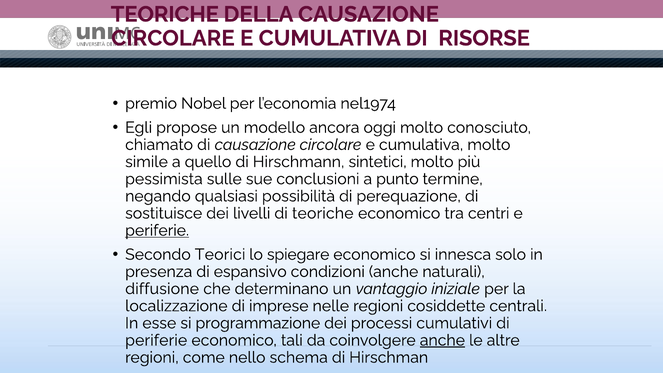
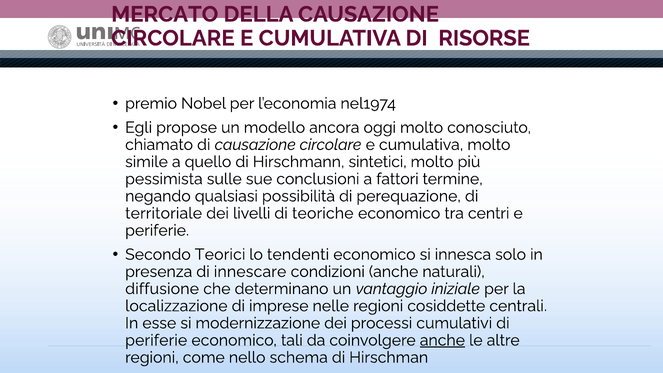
TEORICHE: TEORICHE -> MERCATO (165, 14)
punto: punto -> fattori (397, 179)
sostituisce: sostituisce -> territoriale (164, 213)
periferie underline: present -> none (157, 230)
spiegare: spiegare -> tendenti (298, 254)
espansivo: espansivo -> innescare (250, 272)
programmazione: programmazione -> modernizzazione (258, 323)
